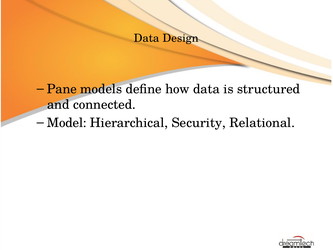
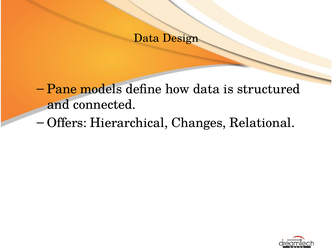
Model: Model -> Offers (67, 123)
Security: Security -> Changes (199, 123)
